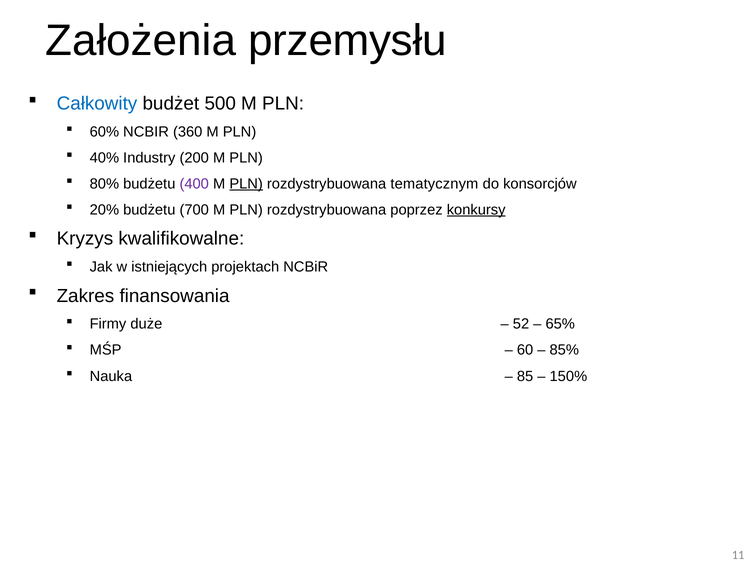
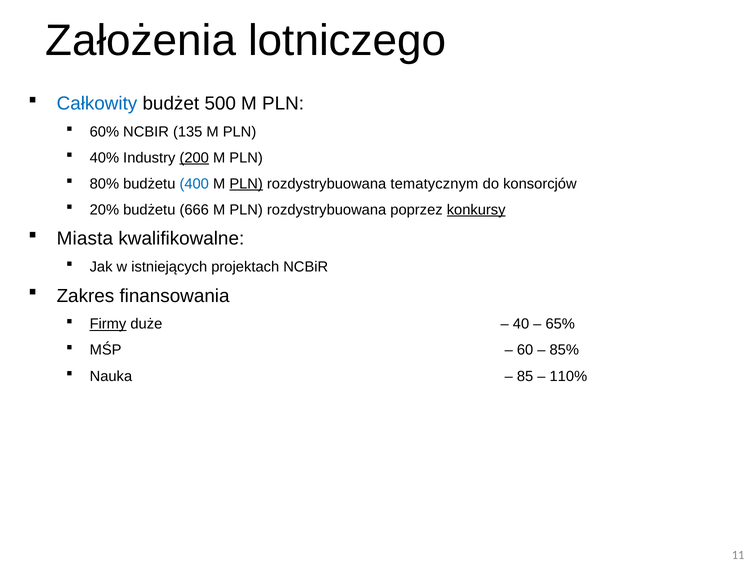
przemysłu: przemysłu -> lotniczego (347, 41)
360: 360 -> 135 (188, 132)
200 underline: none -> present (194, 158)
400 colour: purple -> blue (194, 184)
700: 700 -> 666 (194, 210)
Kryzys: Kryzys -> Miasta (85, 238)
Firmy underline: none -> present (108, 324)
52: 52 -> 40 (521, 324)
150%: 150% -> 110% (568, 376)
